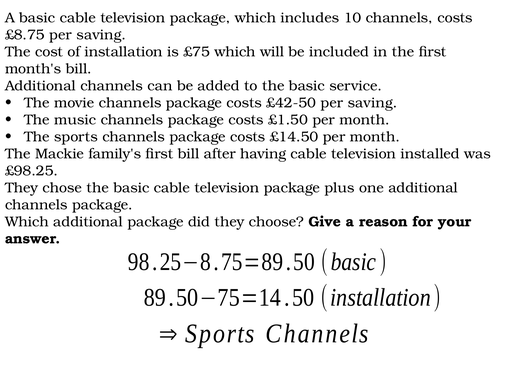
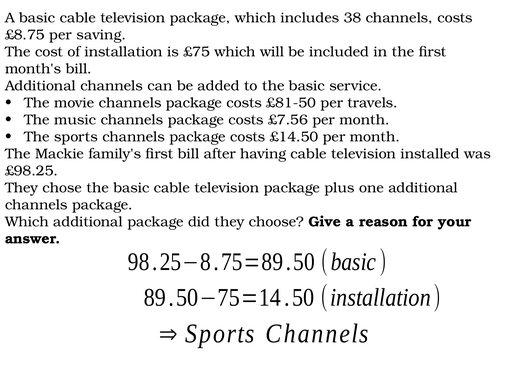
10: 10 -> 38 (352, 18)
£42-50: £42-50 -> £81-50 (291, 103)
saving: saving -> travels (373, 103)
£1.50: £1.50 -> £7.56 (288, 120)
